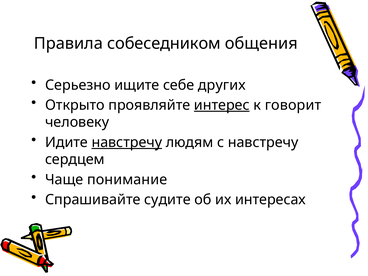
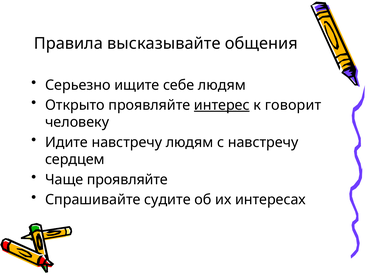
собеседником: собеседником -> высказывайте (164, 43)
себе других: других -> людям (222, 85)
навстречу underline: present -> none (127, 142)
Чаще понимание: понимание -> проявляйте (127, 180)
